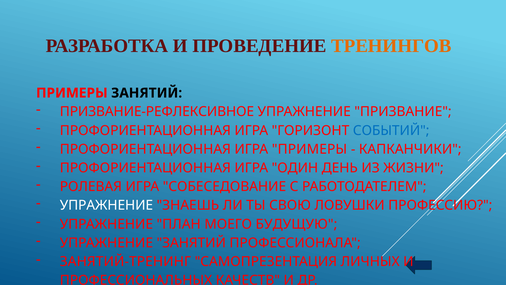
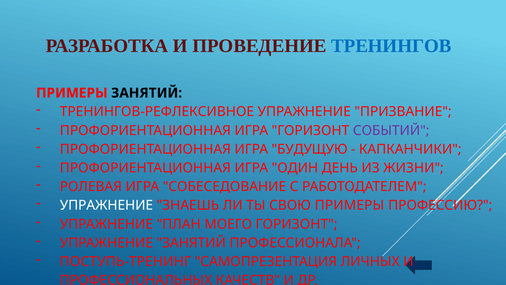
ТРЕНИНГОВ colour: orange -> blue (391, 46)
ПРИЗВАНИЕ-РЕФЛЕКСИВНОЕ: ПРИЗВАНИЕ-РЕФЛЕКСИВНОЕ -> ТРЕНИНГОВ-РЕФЛЕКСИВНОЕ (157, 112)
СОБЫТИЙ colour: blue -> purple (391, 130)
ИГРА ПРИМЕРЫ: ПРИМЕРЫ -> БУДУЩУЮ (310, 149)
СВОЮ ЛОВУШКИ: ЛОВУШКИ -> ПРИМЕРЫ (349, 205)
МОЕГО БУДУЩУЮ: БУДУЩУЮ -> ГОРИЗОНТ (297, 224)
ЗАНЯТИЙ-ТРЕНИНГ: ЗАНЯТИЙ-ТРЕНИНГ -> ПОСТУПЬ-ТРЕНИНГ (125, 261)
